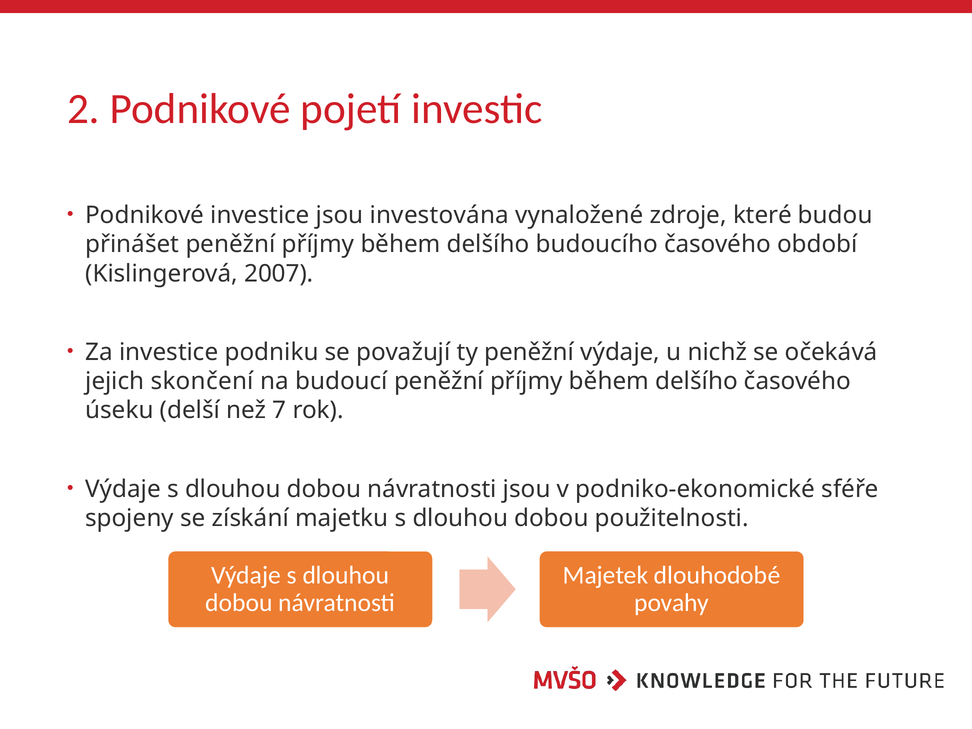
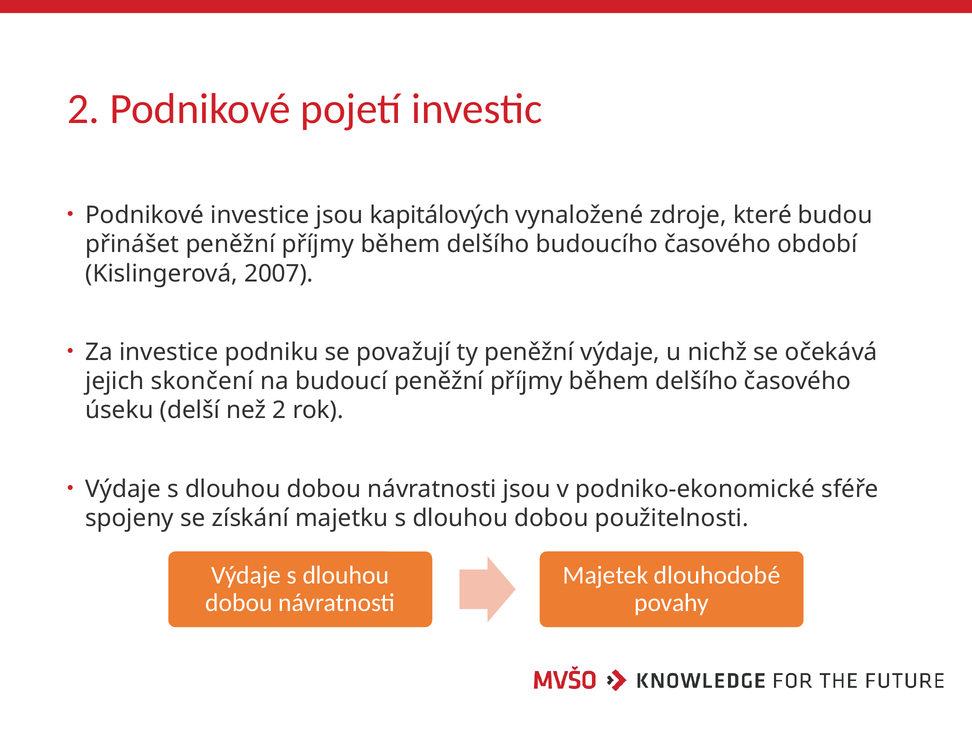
investována: investována -> kapitálových (440, 215)
než 7: 7 -> 2 (279, 410)
